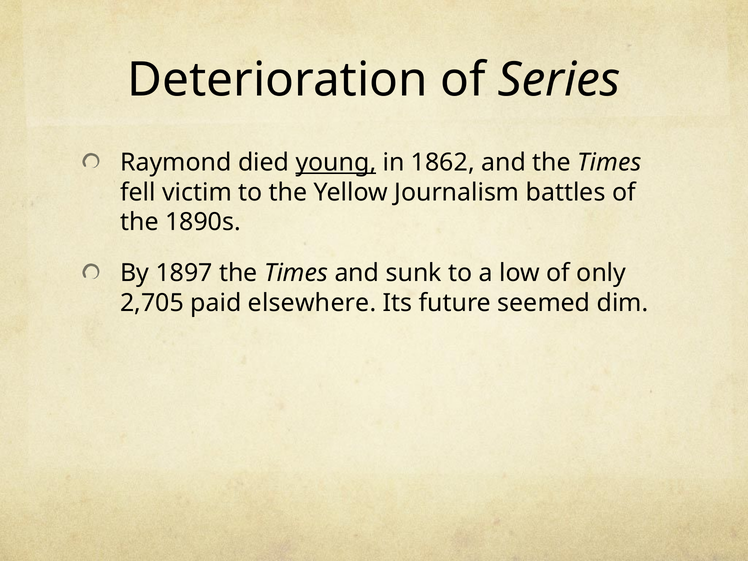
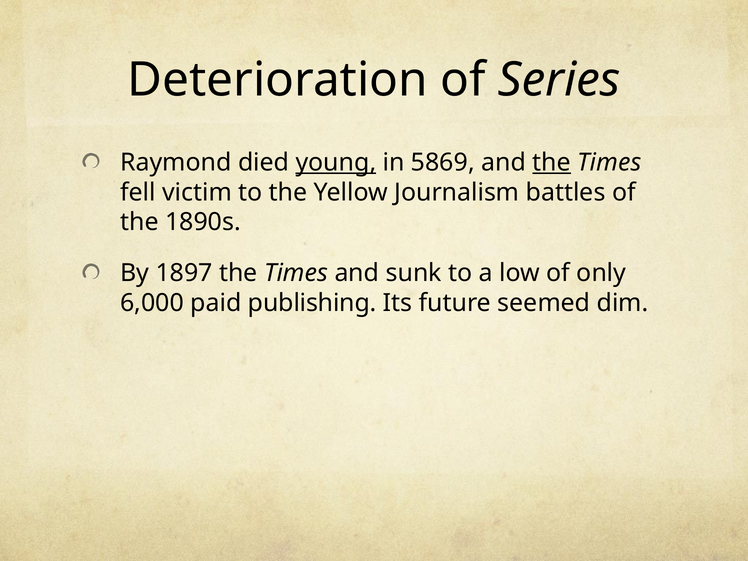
1862: 1862 -> 5869 (443, 162)
the underline: none -> present (552, 162)
2,705: 2,705 -> 6,000 (152, 303)
elsewhere: elsewhere -> publishing (312, 303)
